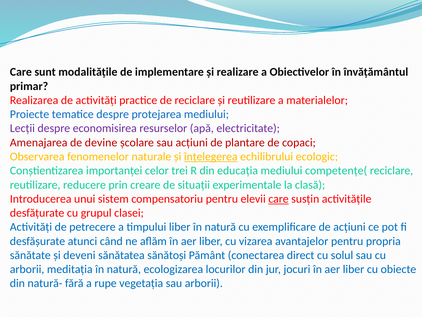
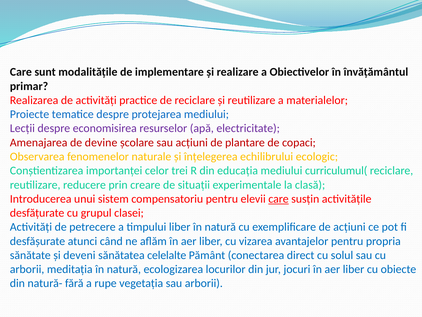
înțelegerea underline: present -> none (211, 156)
competențe(: competențe( -> curriculumul( (336, 170)
sănătoși: sănătoși -> celelalte (167, 255)
